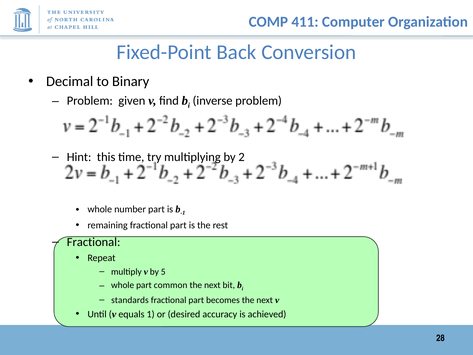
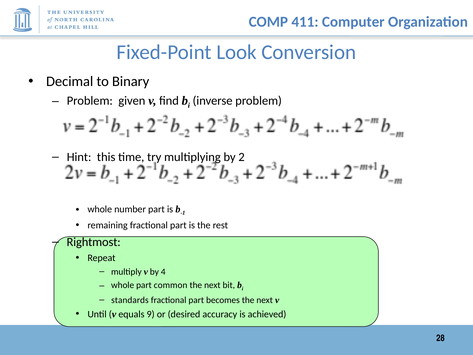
Back: Back -> Look (237, 52)
Fractional: Fractional -> Rightmost (94, 242)
5: 5 -> 4 (163, 272)
1: 1 -> 9 (151, 314)
